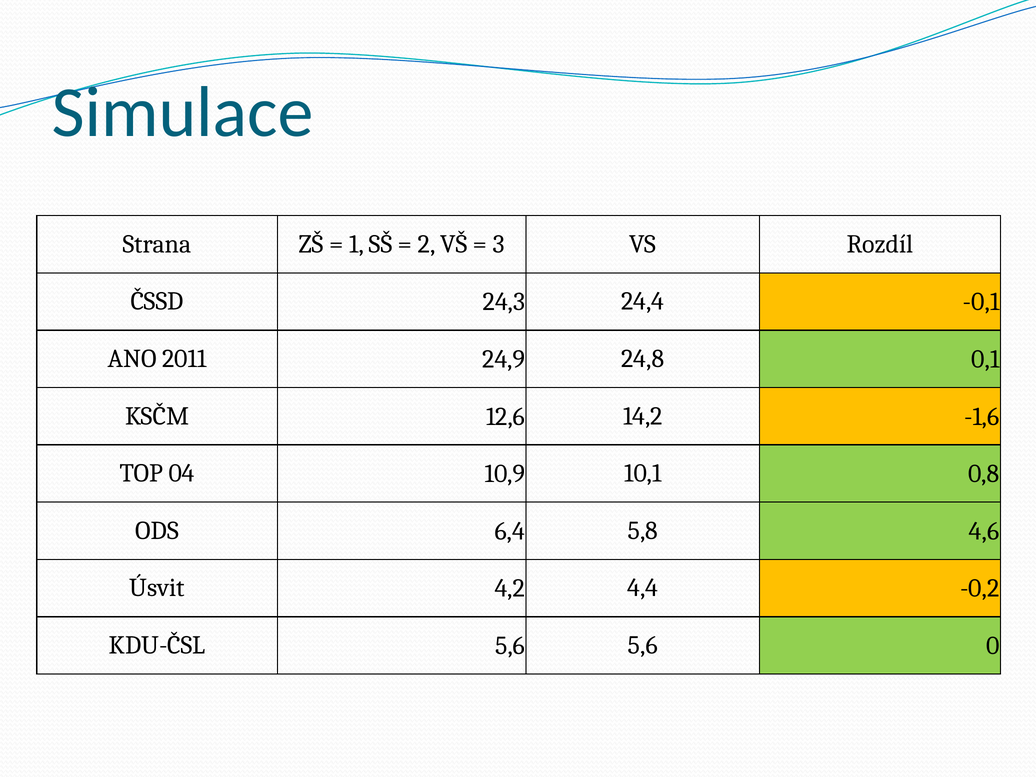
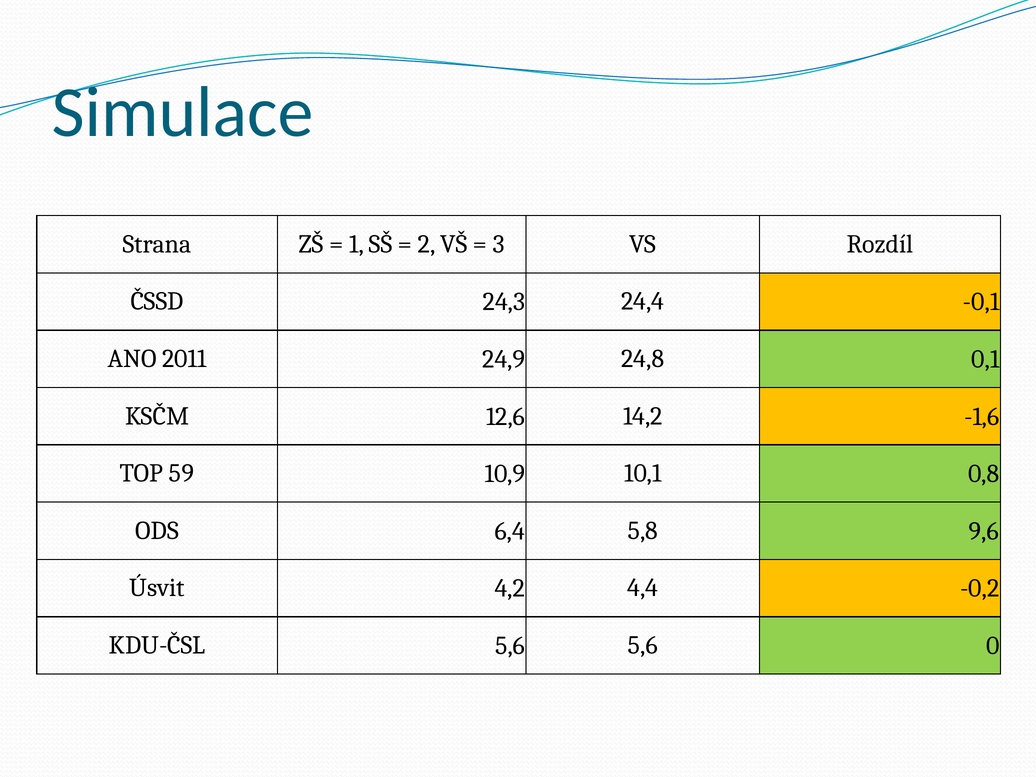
04: 04 -> 59 (181, 473)
4,6: 4,6 -> 9,6 (984, 531)
